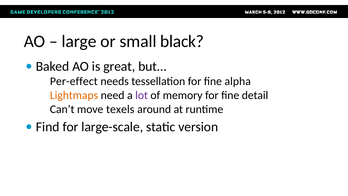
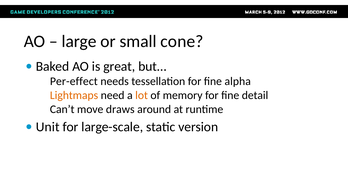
black: black -> cone (182, 41)
lot colour: purple -> orange (142, 95)
texels: texels -> draws (120, 109)
Find: Find -> Unit (48, 127)
